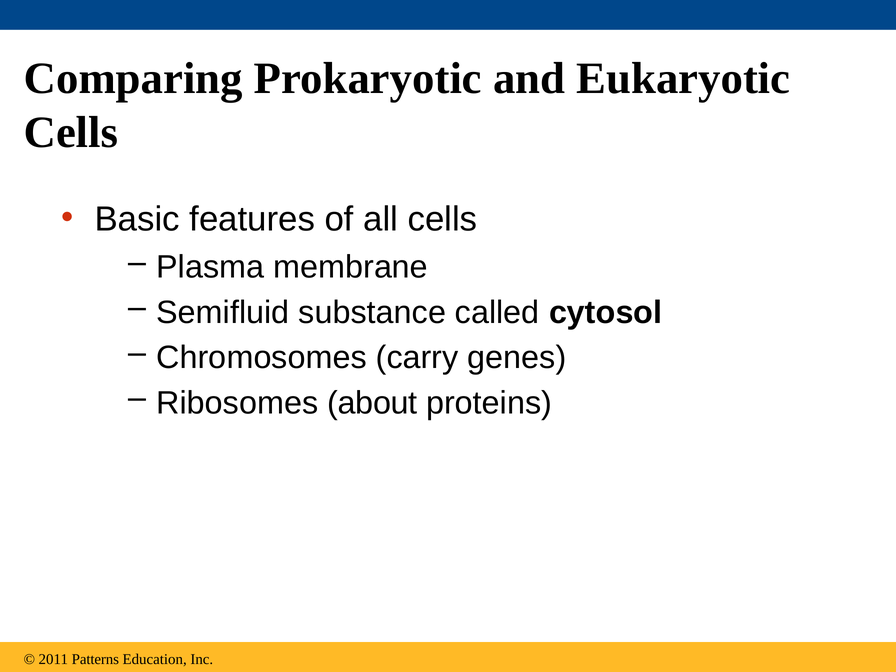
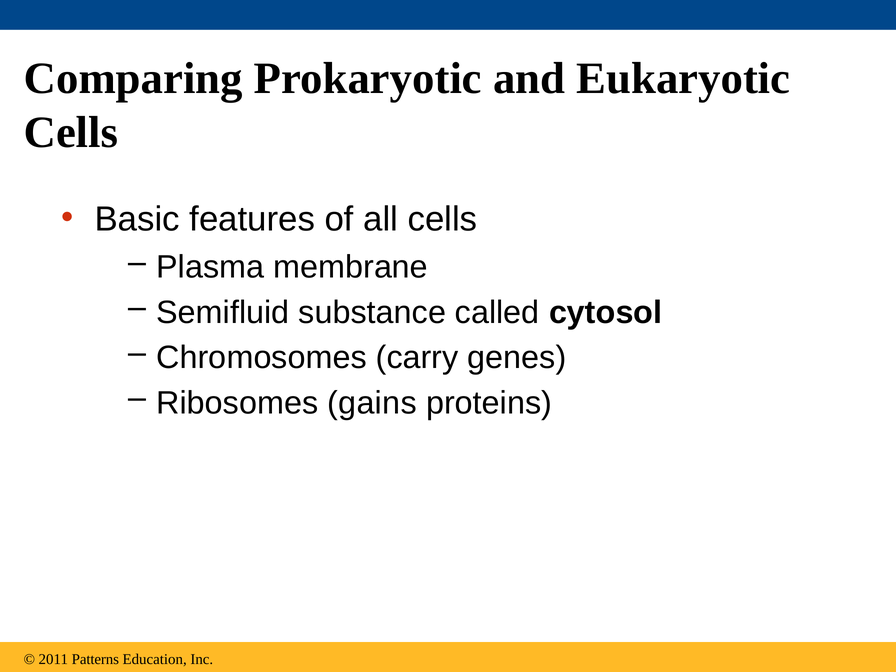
about: about -> gains (372, 403)
